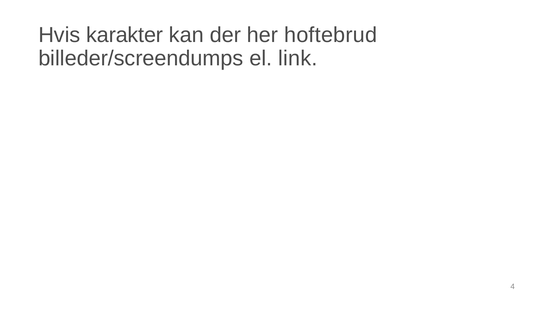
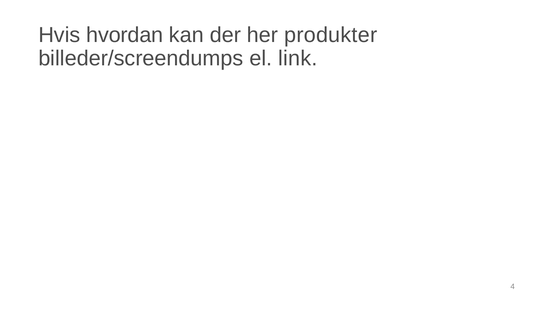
karakter: karakter -> hvordan (125, 35)
hoftebrud: hoftebrud -> produkter (331, 35)
